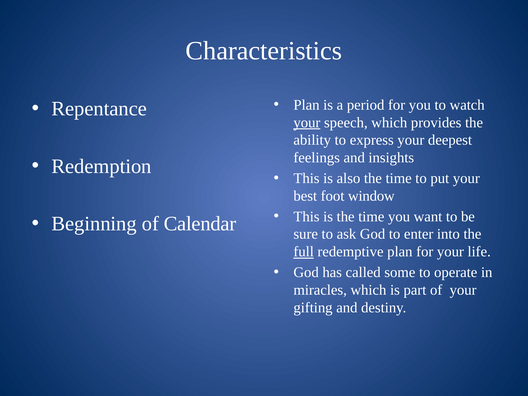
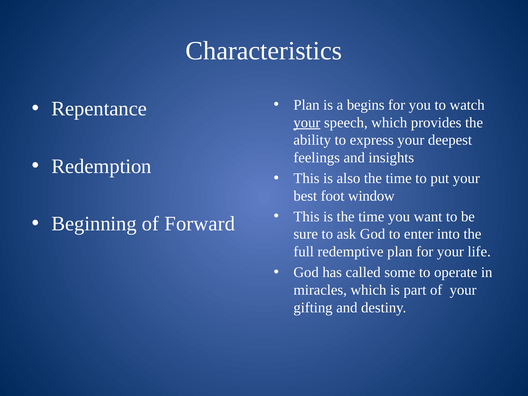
period: period -> begins (366, 105)
Calendar: Calendar -> Forward (200, 224)
full underline: present -> none (304, 252)
